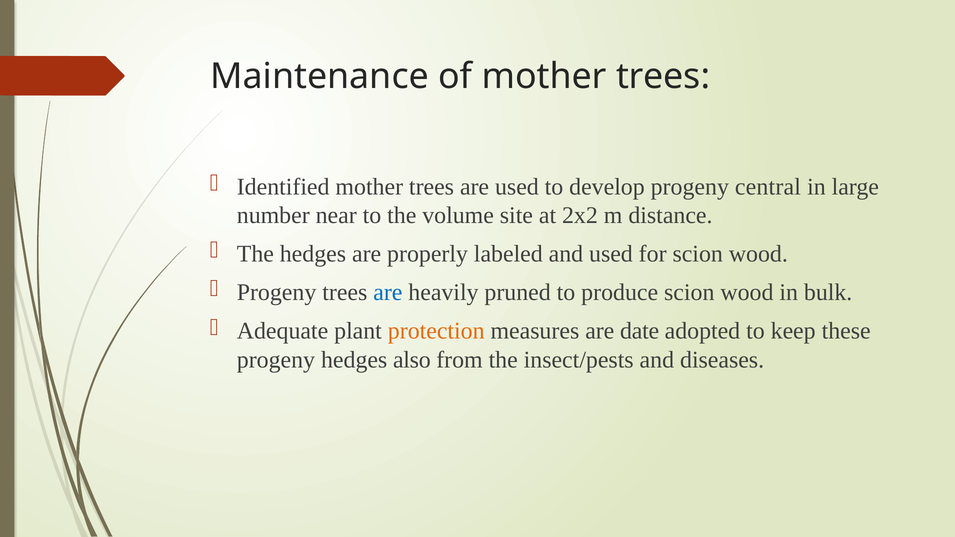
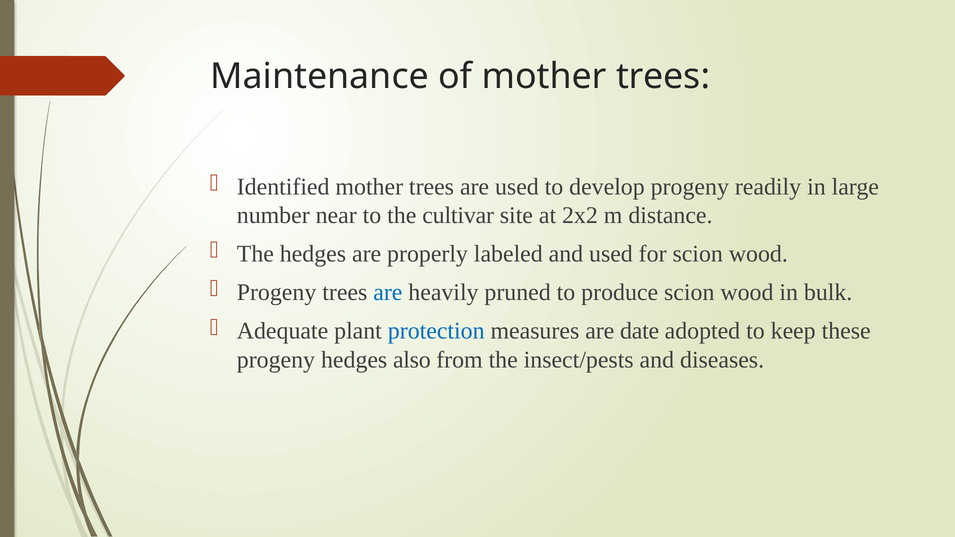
central: central -> readily (768, 187)
volume: volume -> cultivar (458, 215)
protection colour: orange -> blue (436, 331)
